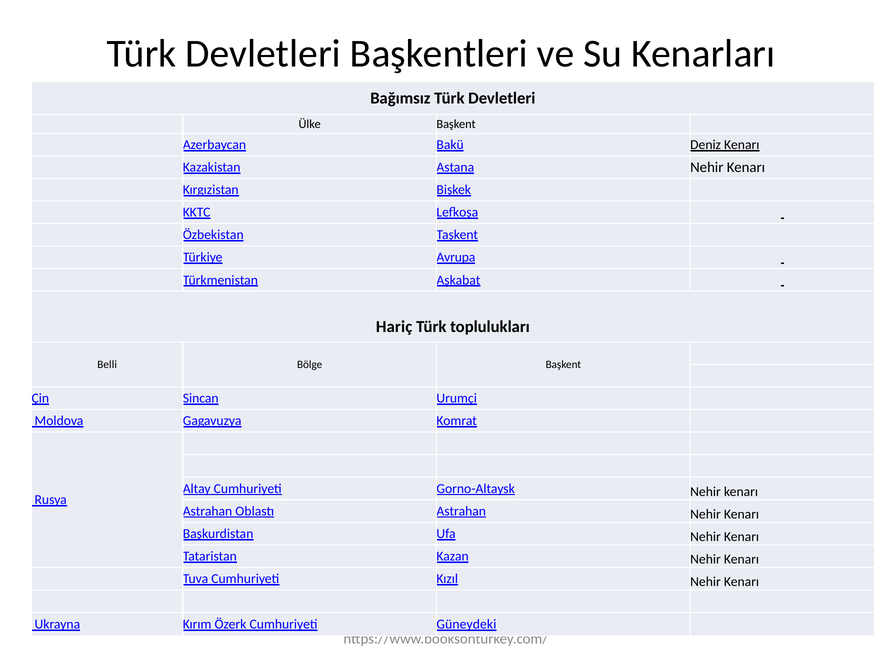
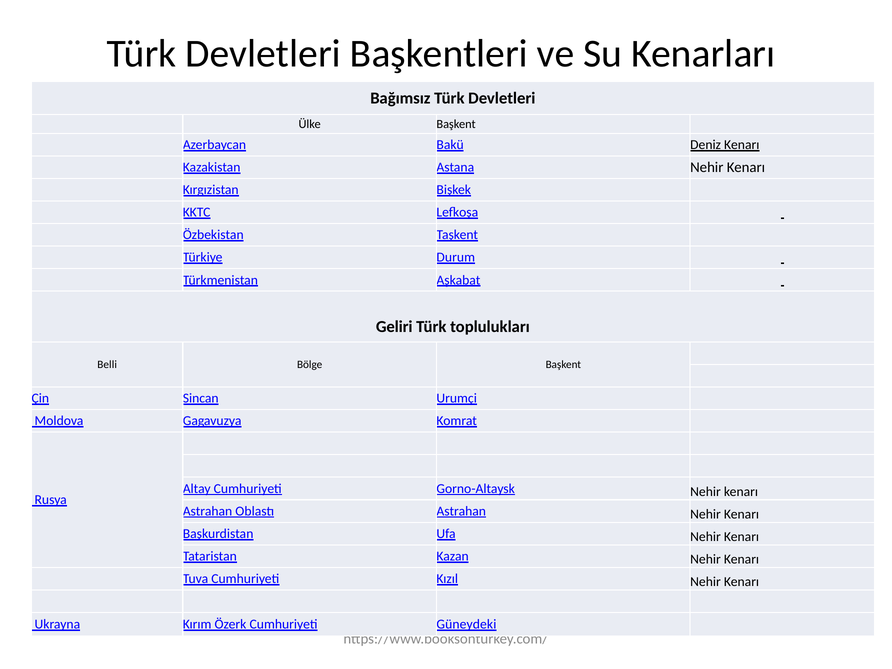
Avrupa: Avrupa -> Durum (456, 257)
Hariç: Hariç -> Geliri (394, 327)
